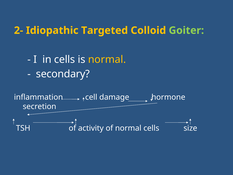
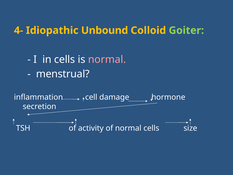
2-: 2- -> 4- (19, 30)
Targeted: Targeted -> Unbound (105, 30)
normal colour: yellow -> pink (107, 59)
secondary: secondary -> menstrual (63, 74)
